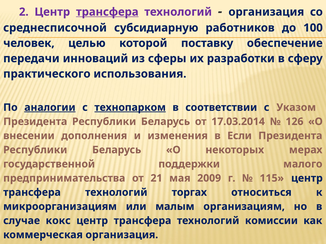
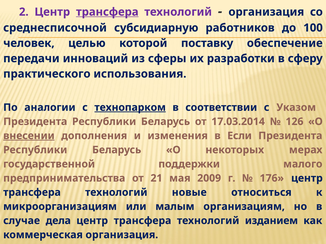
аналогии underline: present -> none (50, 108)
внесении underline: none -> present (29, 136)
115: 115 -> 176 (272, 179)
торгах: торгах -> новые (189, 193)
кокс: кокс -> дела (58, 221)
комиссии: комиссии -> изданием (271, 221)
